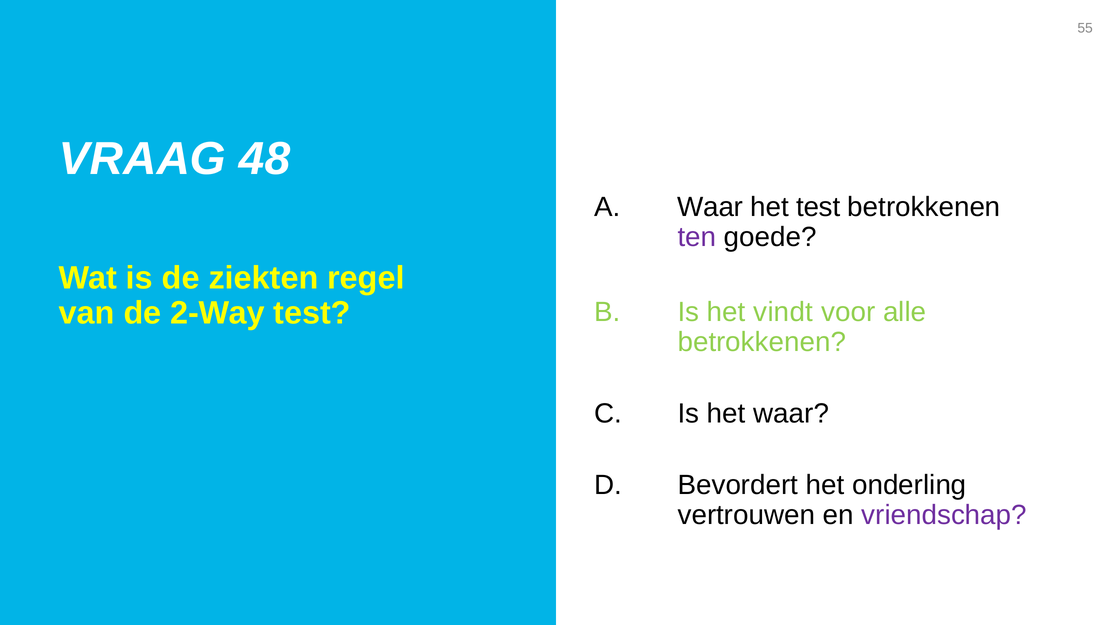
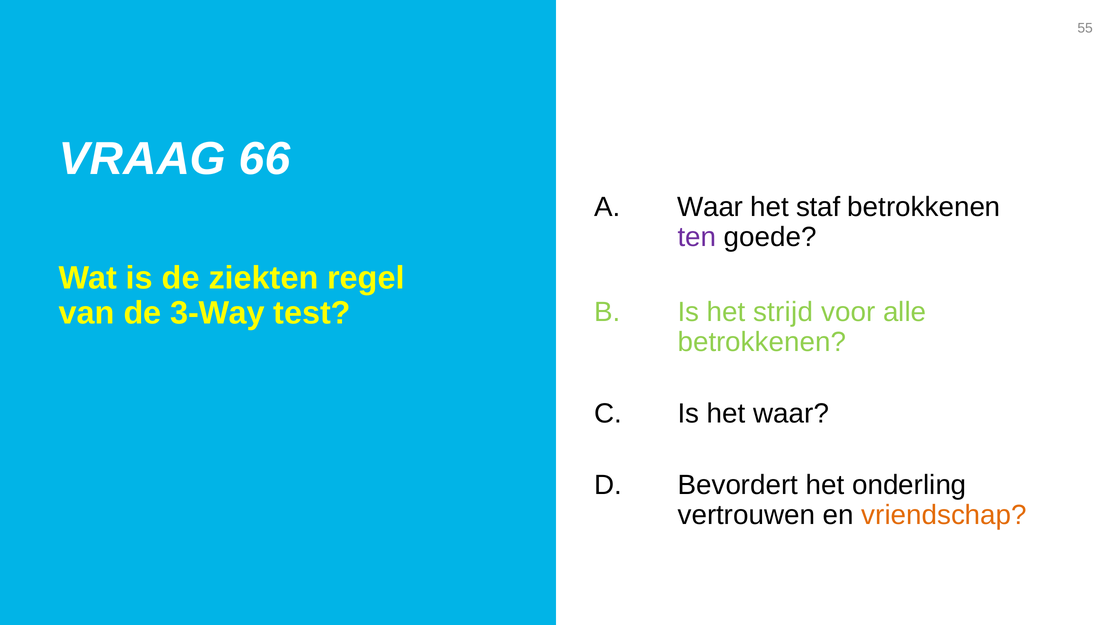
48: 48 -> 66 (265, 159)
het test: test -> staf (818, 207)
2-Way: 2-Way -> 3-Way (217, 313)
vindt: vindt -> strijd (783, 312)
vriendschap colour: purple -> orange (944, 516)
